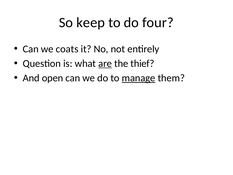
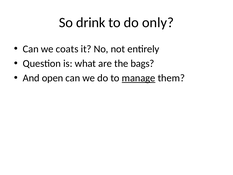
keep: keep -> drink (91, 23)
four: four -> only (158, 23)
are underline: present -> none (105, 63)
thief: thief -> bags (142, 63)
